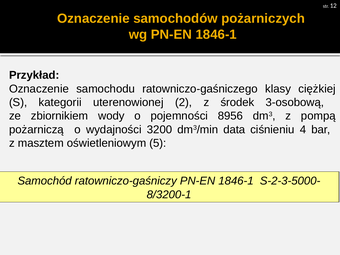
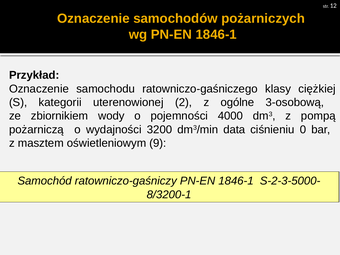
środek: środek -> ogólne (237, 102)
8956: 8956 -> 4000 (230, 116)
4: 4 -> 0 (303, 130)
5: 5 -> 9 (158, 143)
